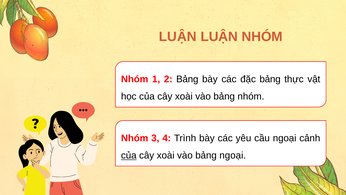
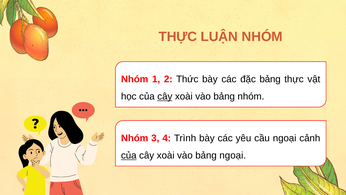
LUẬN: LUẬN -> THỰC (178, 36)
2 Bảng: Bảng -> Thức (187, 79)
cây underline: none -> present (165, 96)
